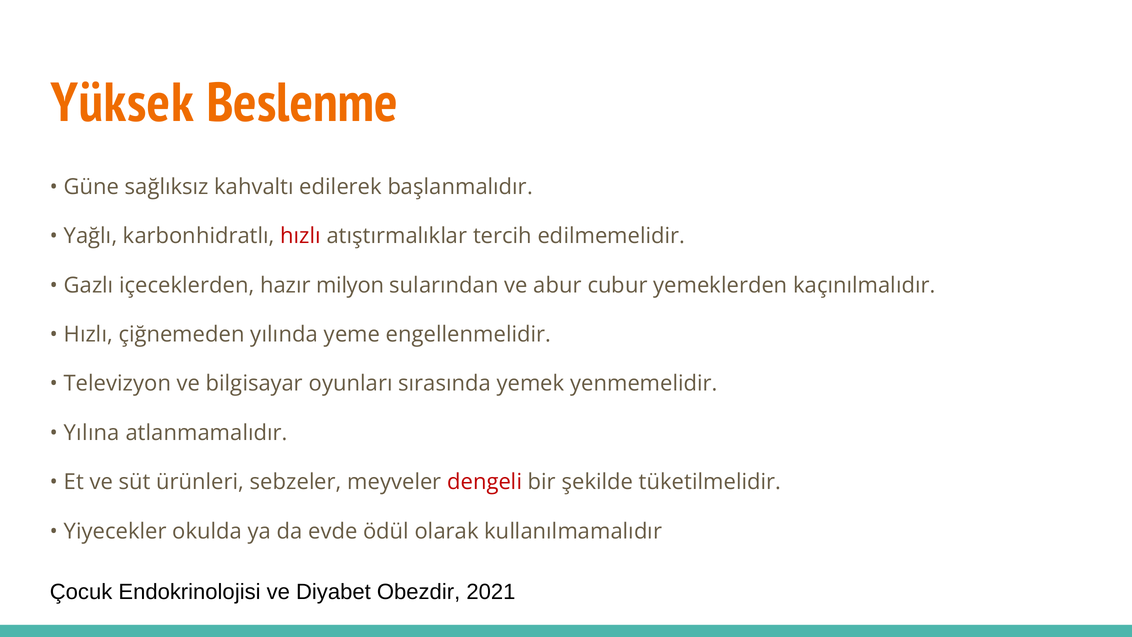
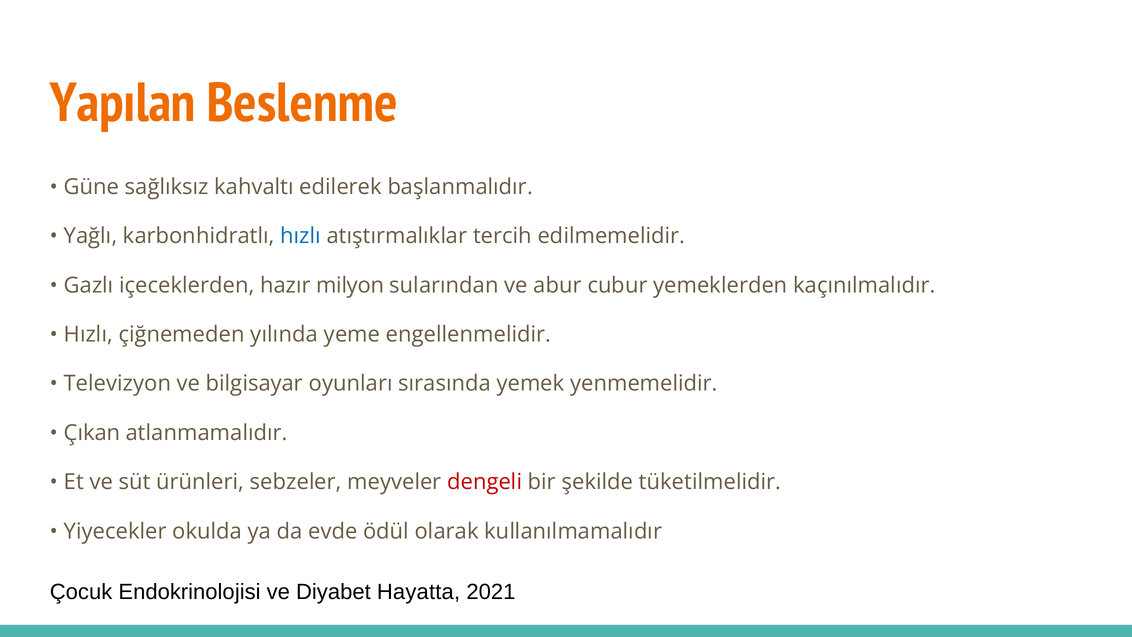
Yüksek: Yüksek -> Yapılan (123, 103)
hızlı colour: red -> blue (301, 236)
Yılına: Yılına -> Çıkan (92, 433)
Obezdir: Obezdir -> Hayatta (419, 592)
